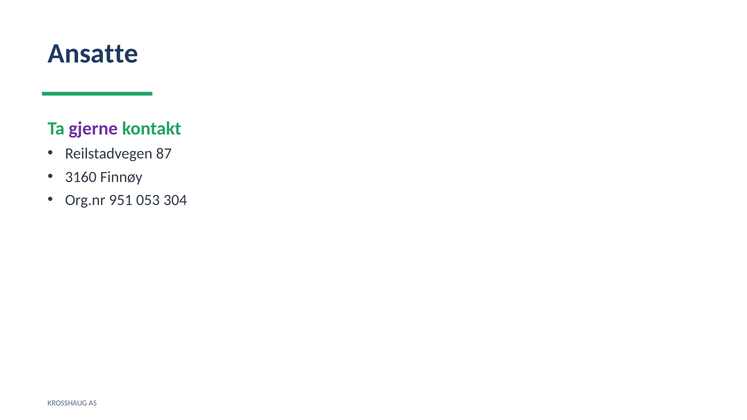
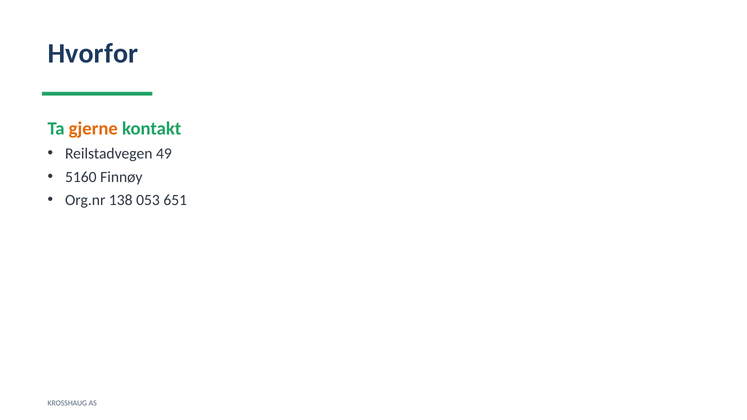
Ansatte: Ansatte -> Hvorfor (93, 53)
gjerne colour: purple -> orange (93, 129)
87: 87 -> 49 (164, 154)
3160: 3160 -> 5160 (81, 177)
951: 951 -> 138 (121, 200)
304: 304 -> 651 (175, 200)
